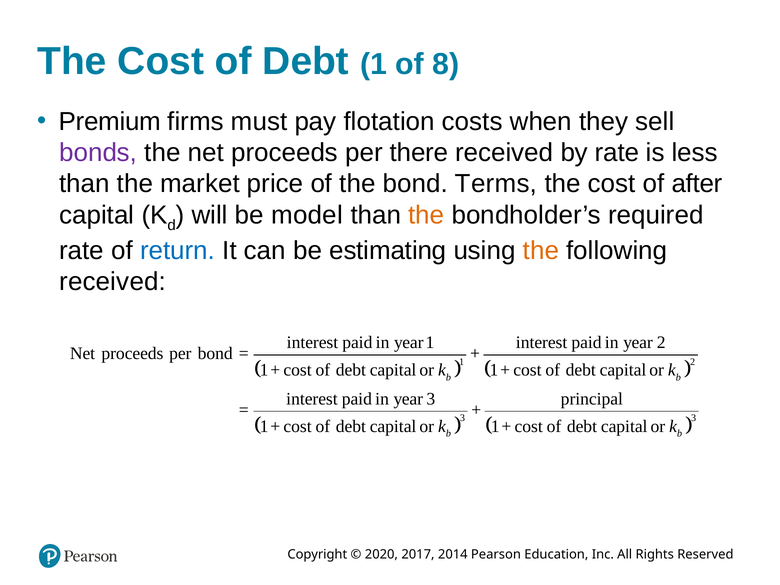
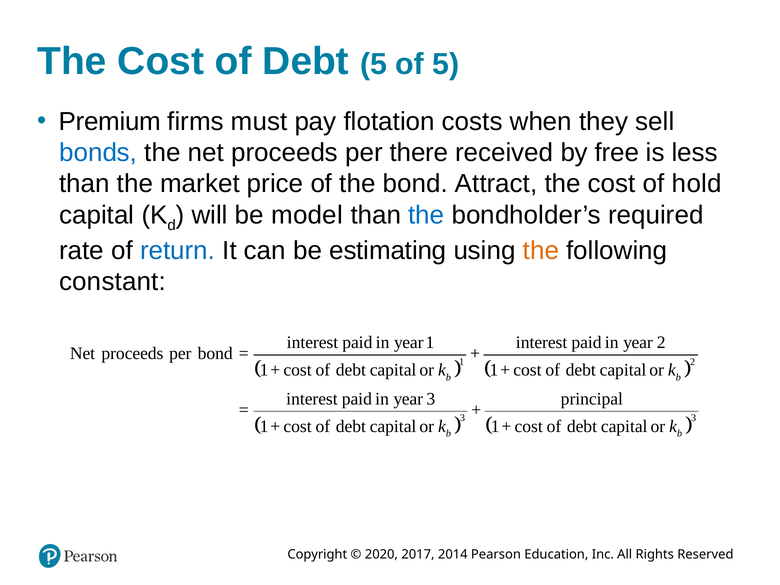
Debt 1: 1 -> 5 (374, 64)
of 8: 8 -> 5 (446, 64)
bonds colour: purple -> blue (98, 153)
by rate: rate -> free (617, 153)
Terms: Terms -> Attract (496, 184)
after: after -> hold (697, 184)
the colour: orange -> blue (426, 215)
received: received -> constant (113, 282)
